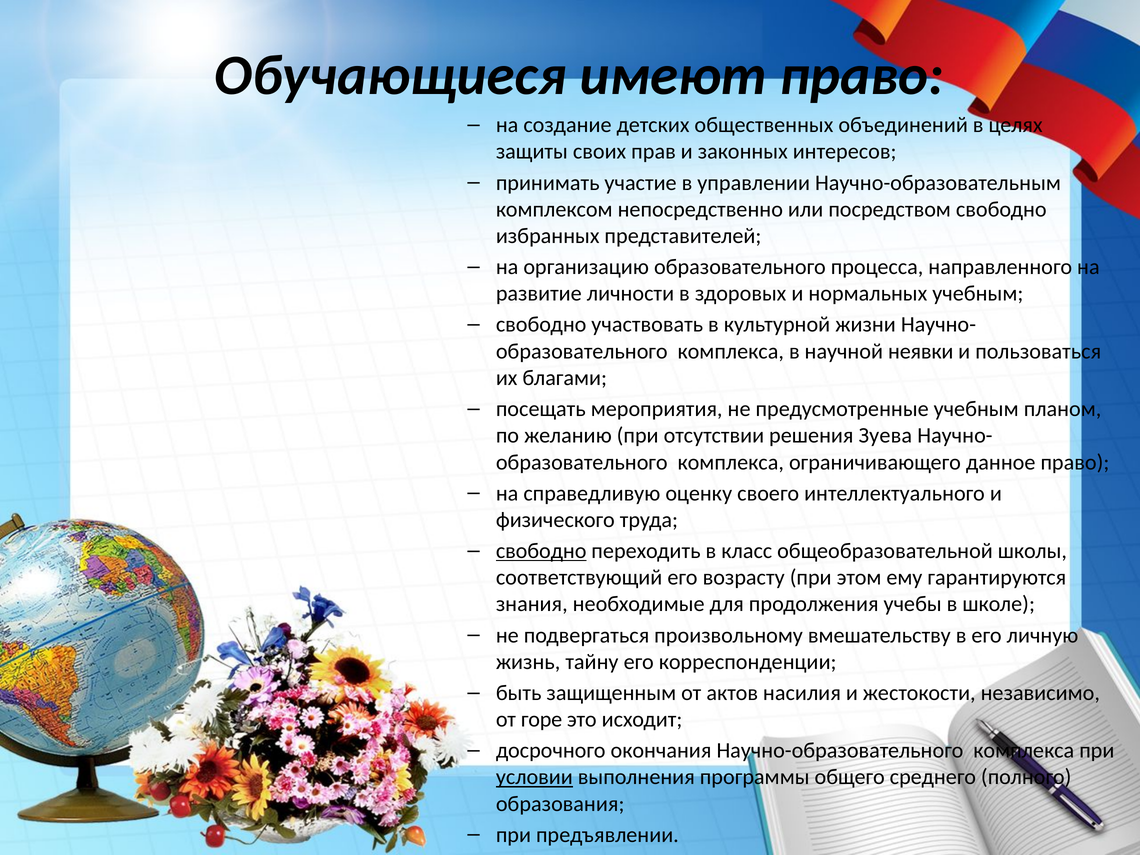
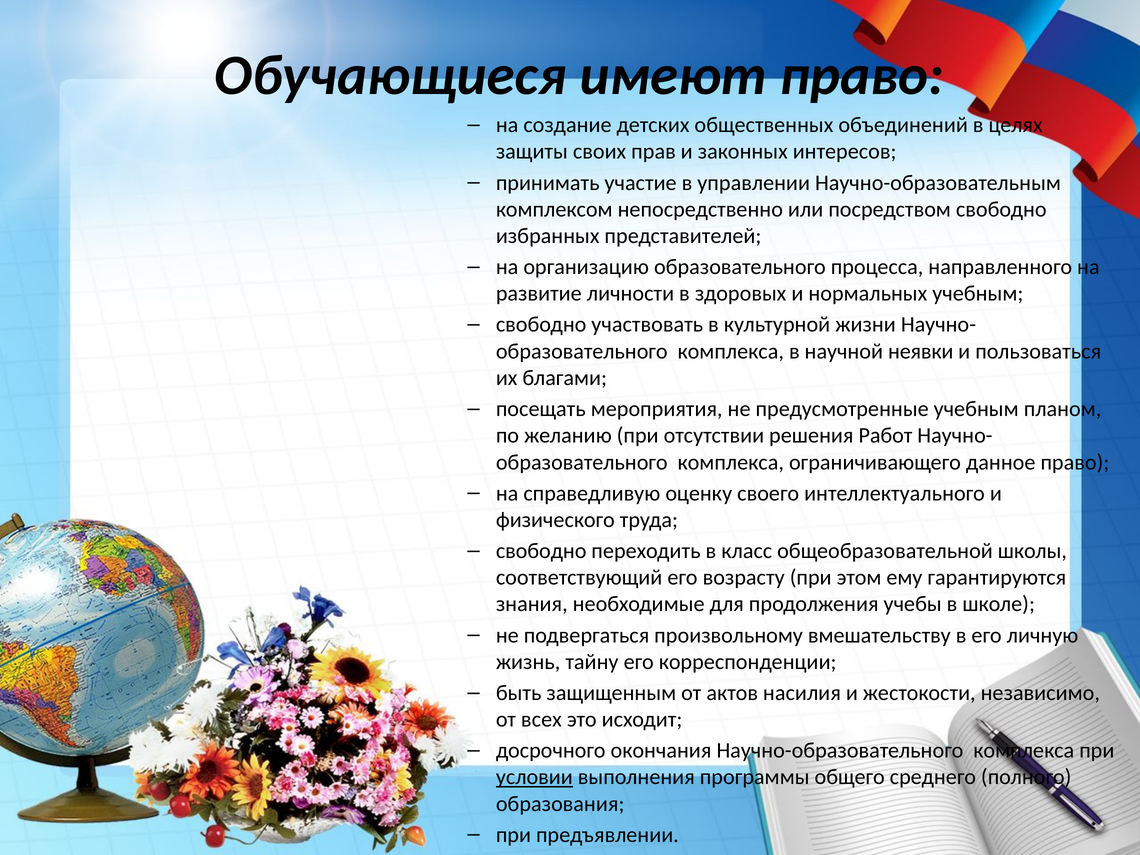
Зуева: Зуева -> Работ (885, 436)
свободно underline: present -> none (541, 551)
горе: горе -> всех (541, 720)
